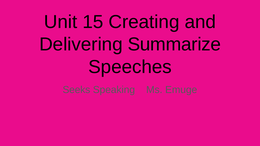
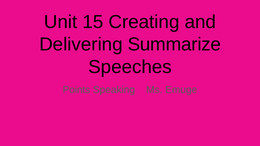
Seeks: Seeks -> Points (76, 90)
